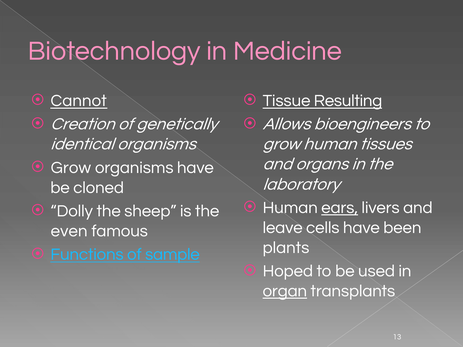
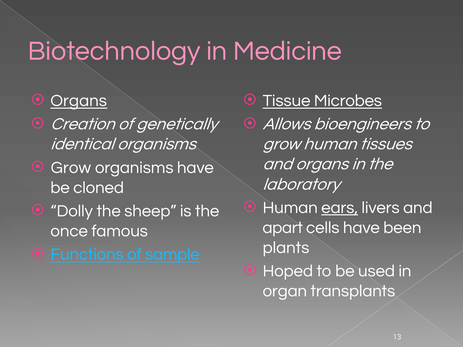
Cannot: Cannot -> Organs (79, 101)
Resulting: Resulting -> Microbes (348, 101)
leave: leave -> apart (283, 228)
even: even -> once (69, 231)
organ underline: present -> none (285, 291)
